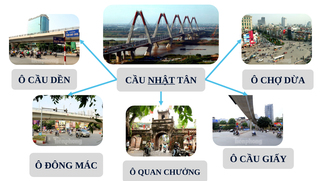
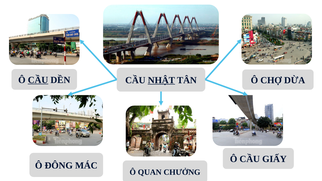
CẦU underline: none -> present (38, 80)
